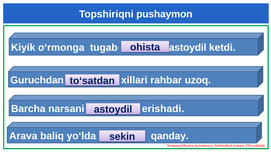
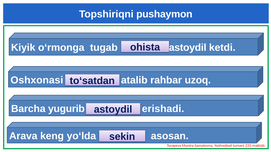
Guruchdan: Guruchdan -> Oshxonasi (37, 80)
xillari: xillari -> atalib (134, 80)
narsani: narsani -> yugurib (66, 109)
baliq: baliq -> keng (52, 136)
qanday: qanday -> asosan (170, 136)
